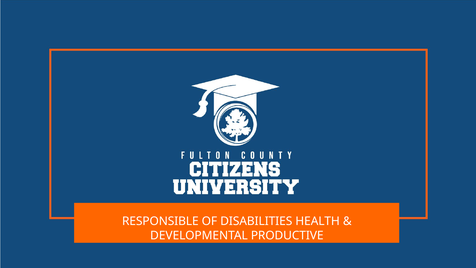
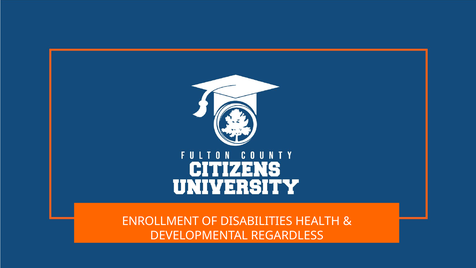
RESPONSIBLE: RESPONSIBLE -> ENROLLMENT (160, 221)
PRODUCTIVE: PRODUCTIVE -> REGARDLESS (287, 235)
